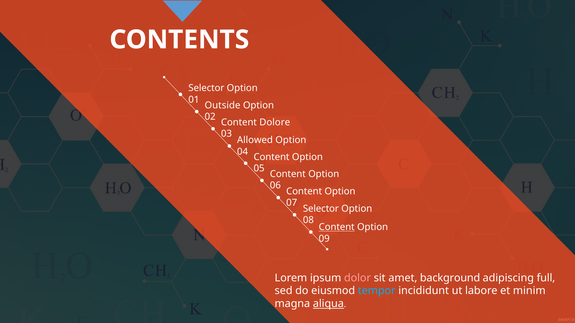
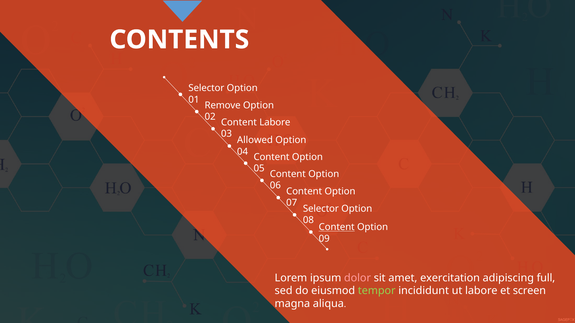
Outside: Outside -> Remove (223, 105)
Content Dolore: Dolore -> Labore (275, 122)
background: background -> exercitation (450, 278)
tempor colour: light blue -> light green (377, 291)
minim: minim -> screen (529, 291)
aliqua underline: present -> none (328, 304)
